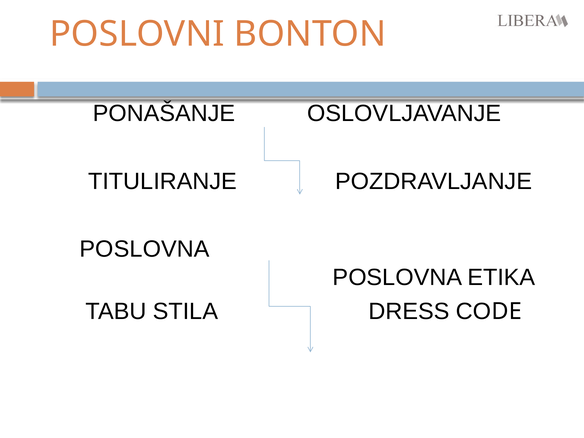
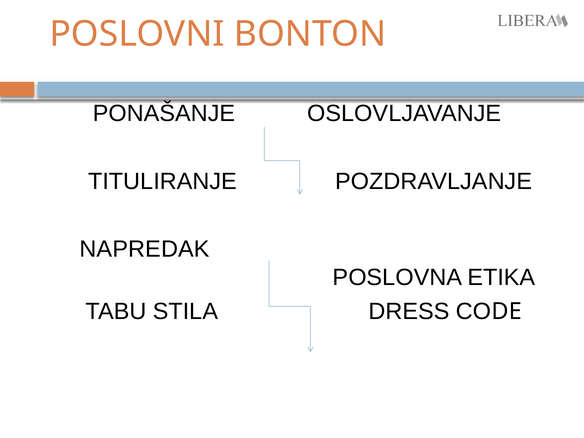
POSLOVNA: POSLOVNA -> NAPREDAK (145, 249)
